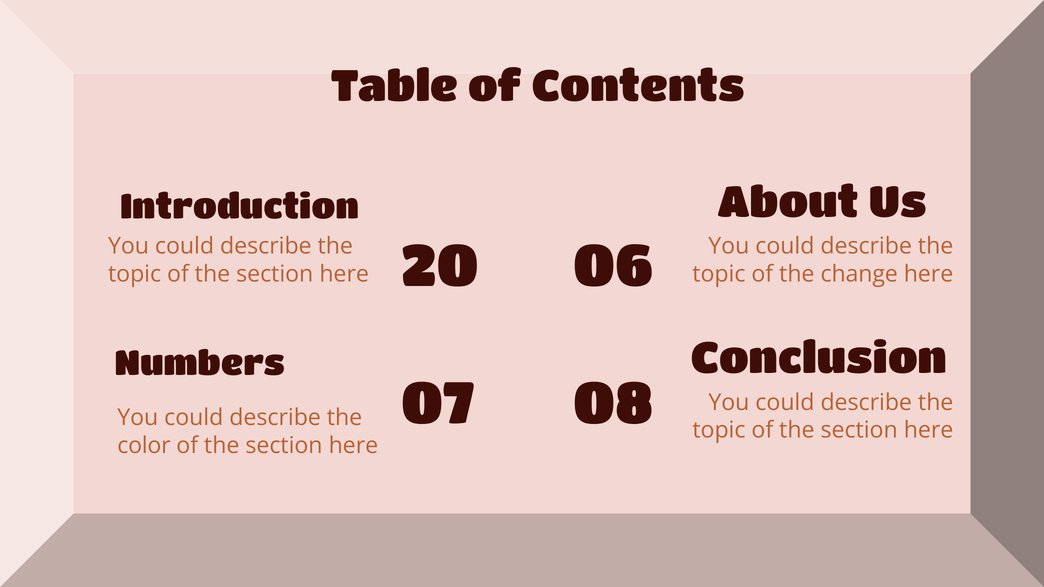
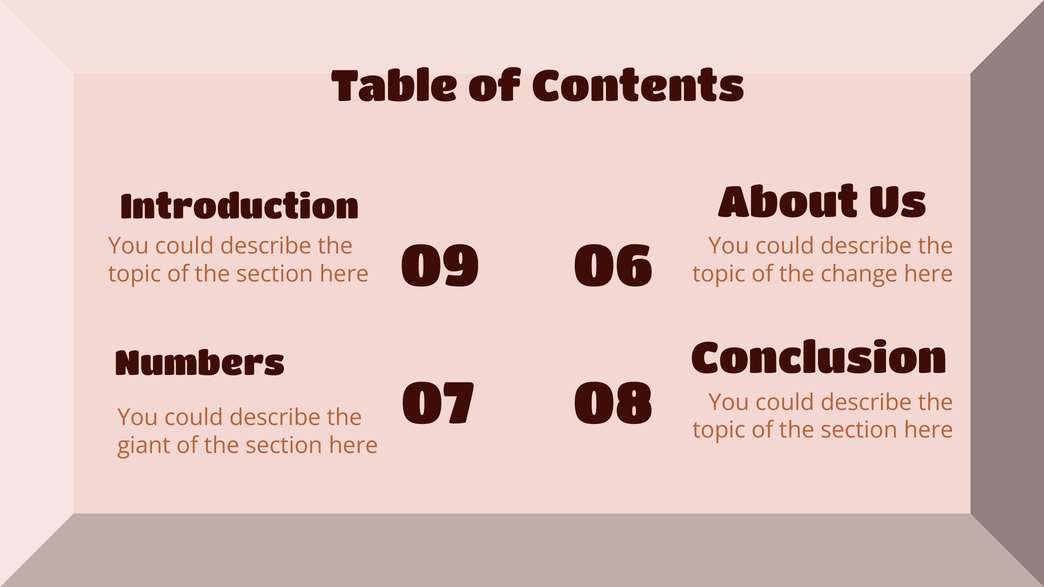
20: 20 -> 09 (440, 267)
color: color -> giant (144, 446)
